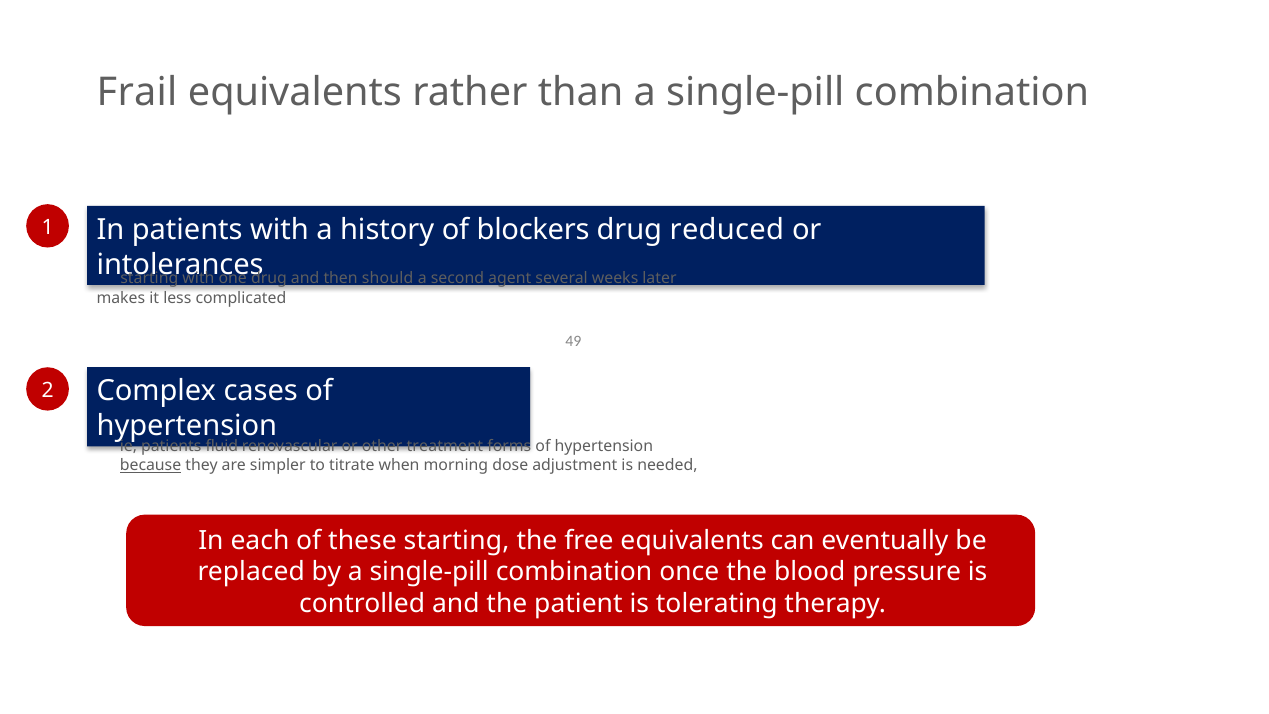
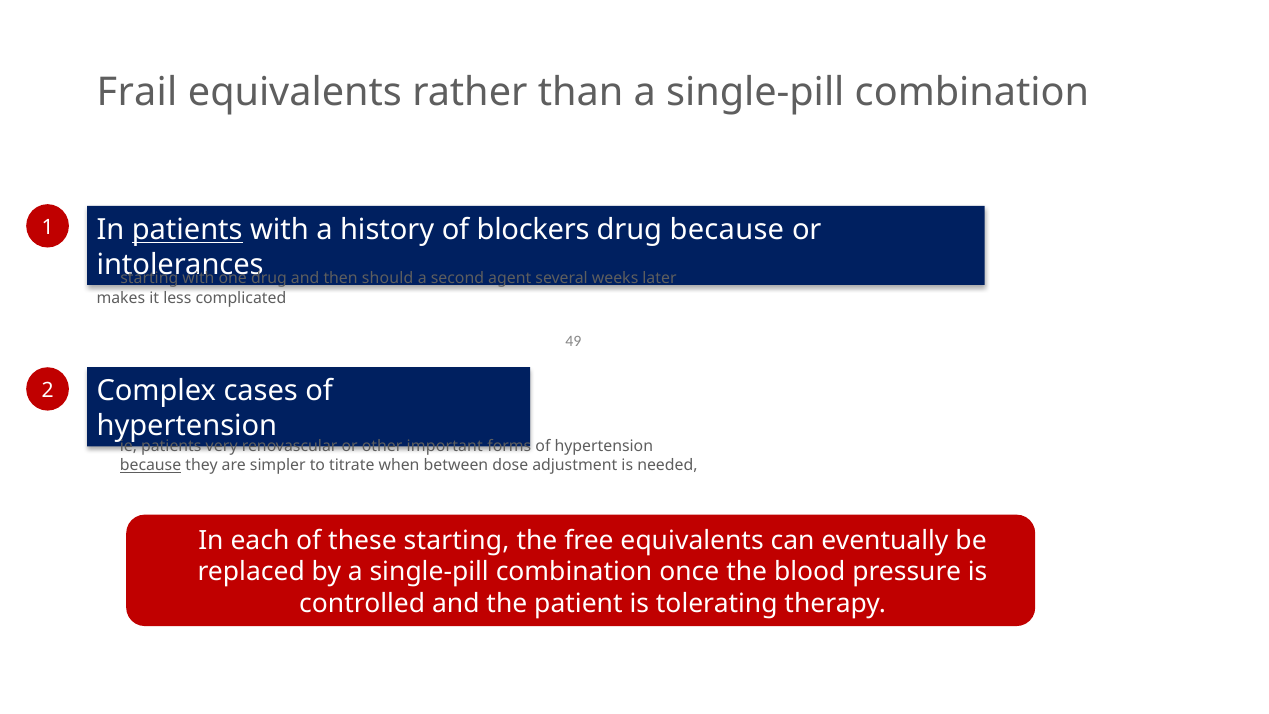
patients underline: none -> present (187, 230)
drug reduced: reduced -> because (727, 230)
fluid: fluid -> very (222, 446)
treatment: treatment -> important (445, 446)
morning: morning -> between (456, 465)
